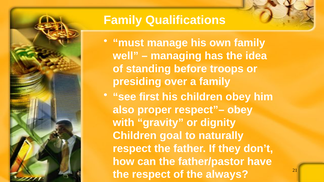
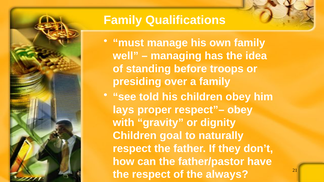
first: first -> told (149, 97)
also: also -> lays (124, 110)
